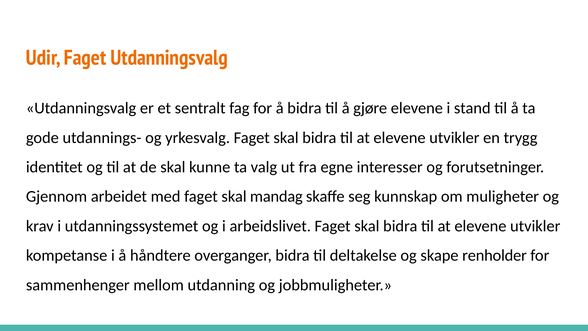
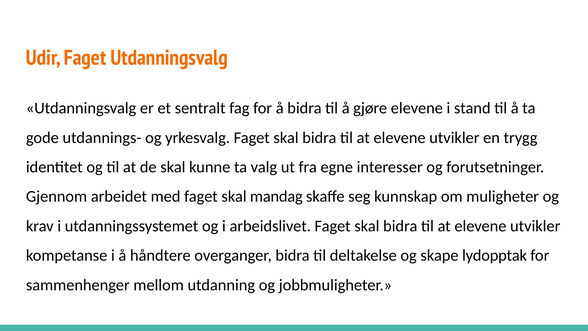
renholder: renholder -> lydopptak (495, 255)
